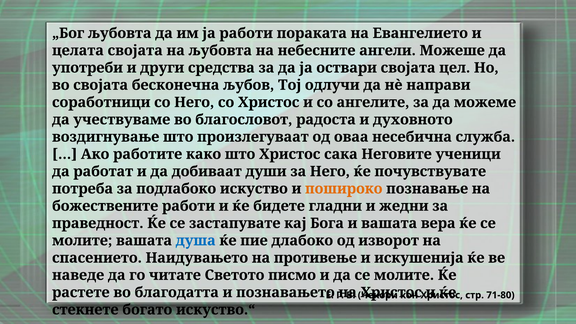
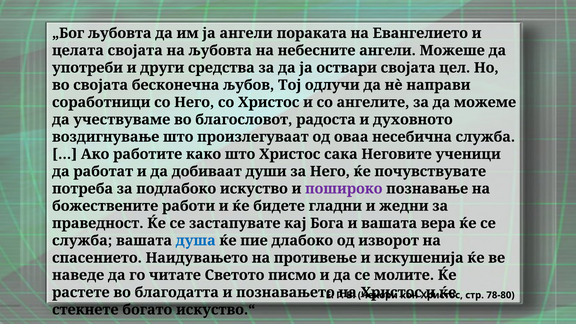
ја работи: работи -> ангели (246, 33)
пошироко colour: orange -> purple (344, 189)
молите: молите -> служба (82, 241)
71-80: 71-80 -> 78-80 (500, 295)
